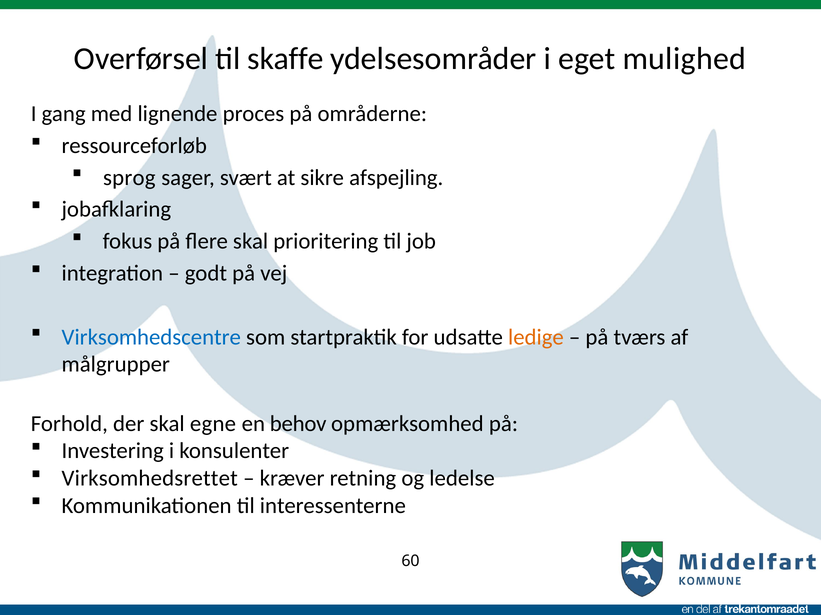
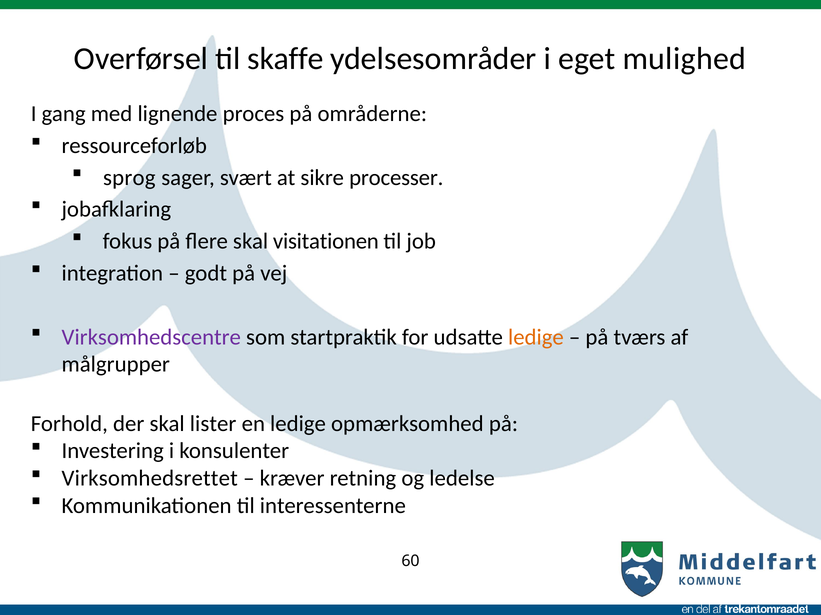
afspejling: afspejling -> processer (396, 178)
prioritering: prioritering -> visitationen (326, 242)
Virksomhedscentre colour: blue -> purple (151, 337)
egne: egne -> lister (213, 424)
en behov: behov -> ledige (298, 424)
